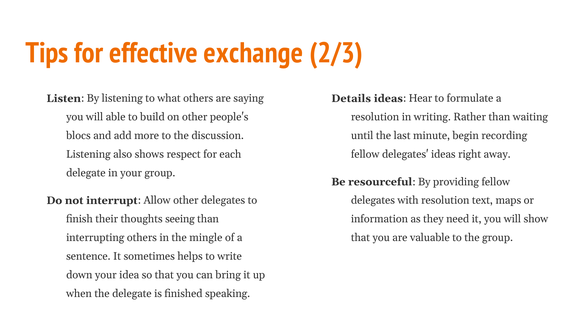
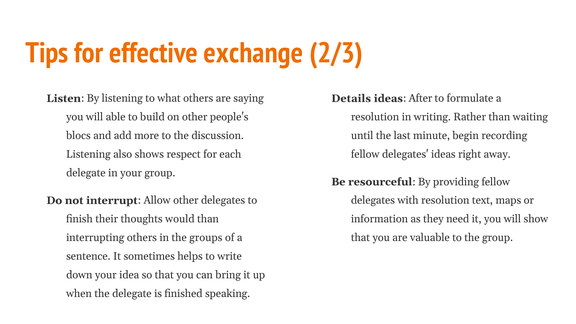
Hear: Hear -> After (420, 98)
seeing: seeing -> would (180, 219)
mingle: mingle -> groups (206, 238)
